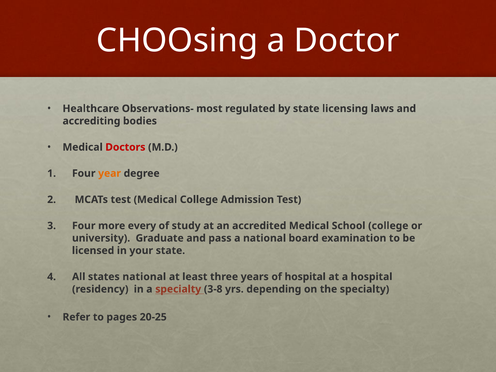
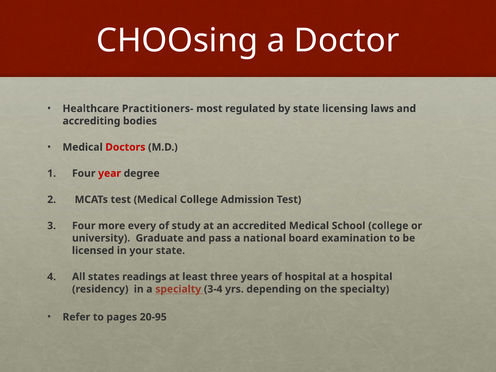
Observations-: Observations- -> Practitioners- (158, 109)
year colour: orange -> red (110, 173)
states national: national -> readings (144, 277)
3-8: 3-8 -> 3-4 (213, 289)
20-25: 20-25 -> 20-95 (153, 317)
